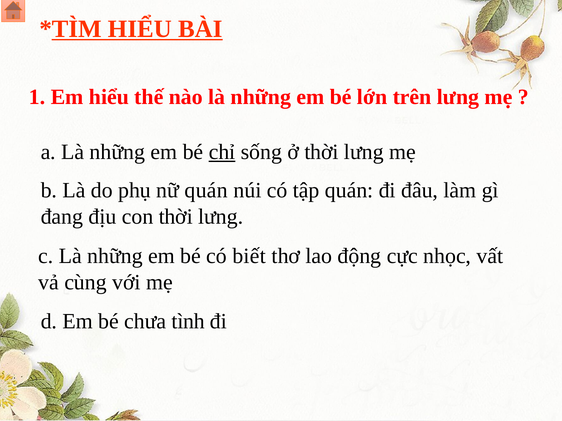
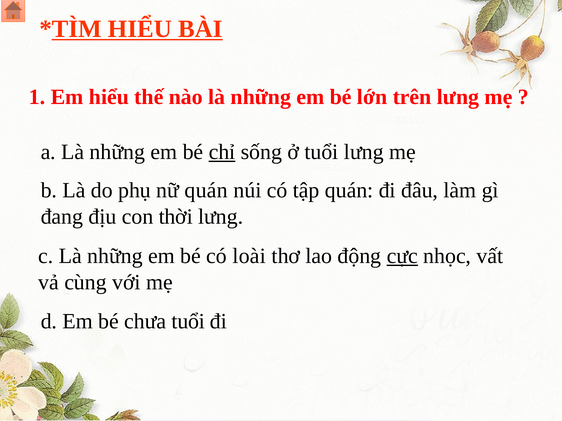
ở thời: thời -> tuổi (321, 152)
biết: biết -> loài (249, 256)
cực underline: none -> present (402, 256)
chưa tình: tình -> tuổi (188, 322)
